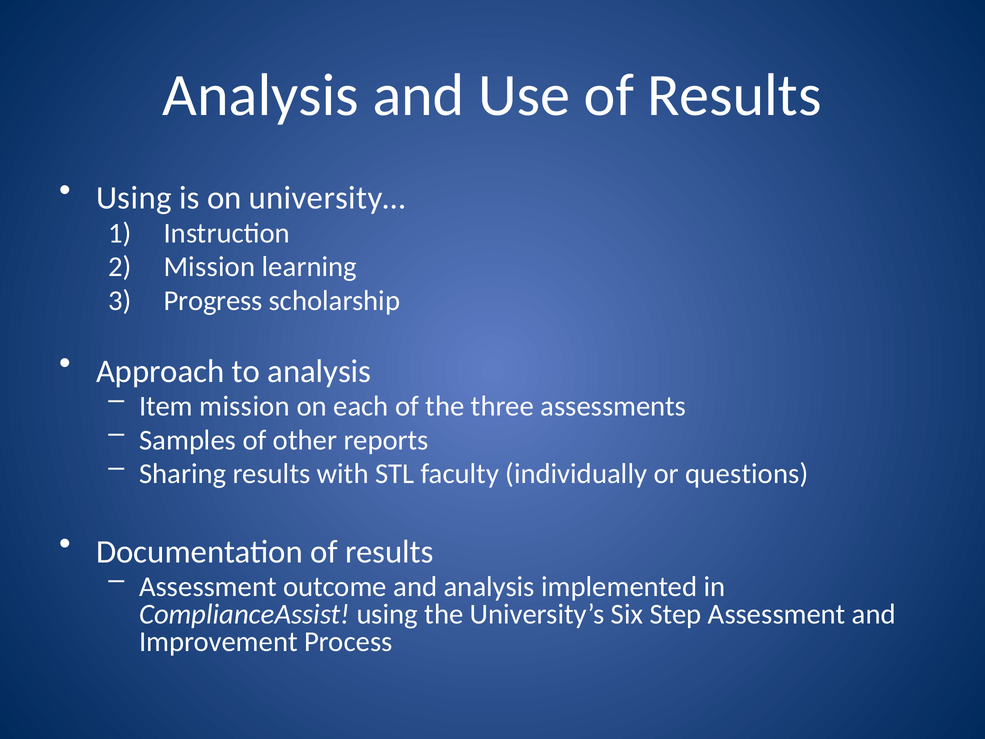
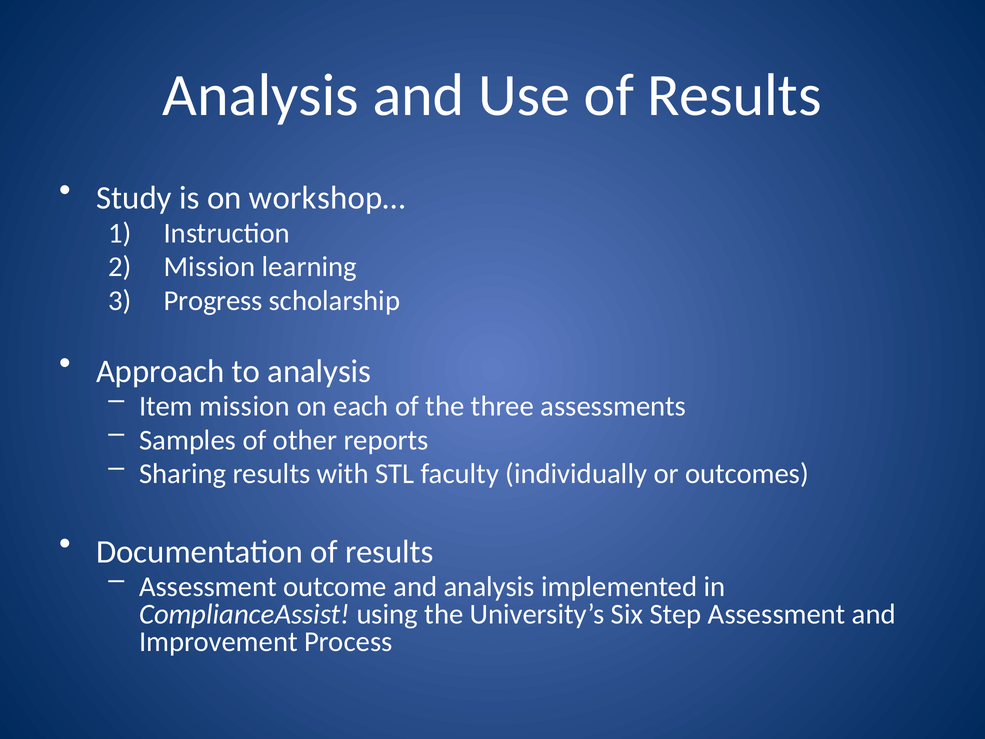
Using: Using -> Study (134, 198)
university…: university… -> workshop… (327, 198)
questions: questions -> outcomes (747, 474)
